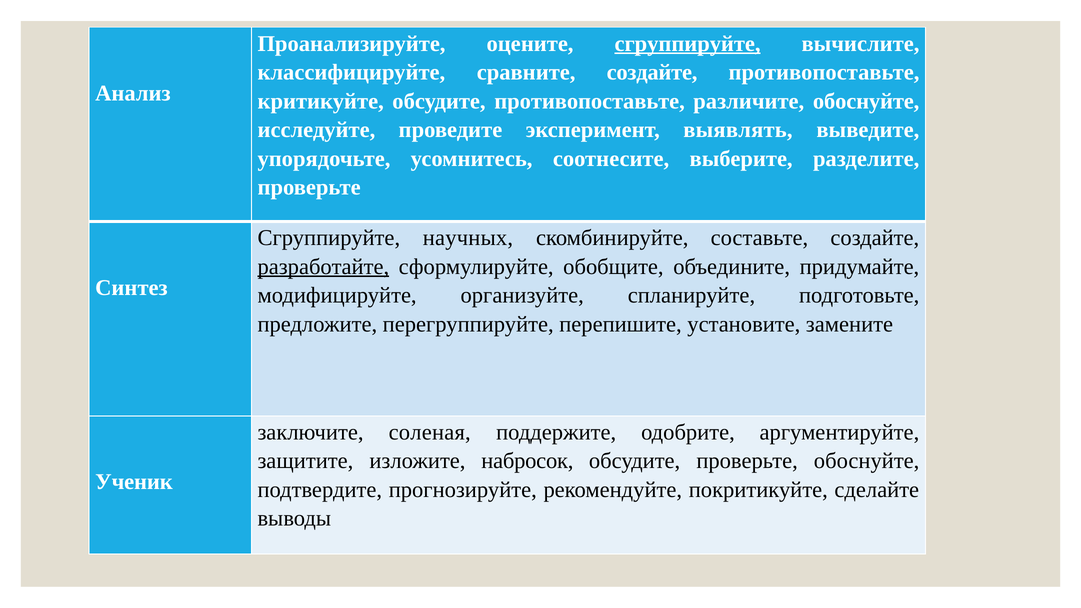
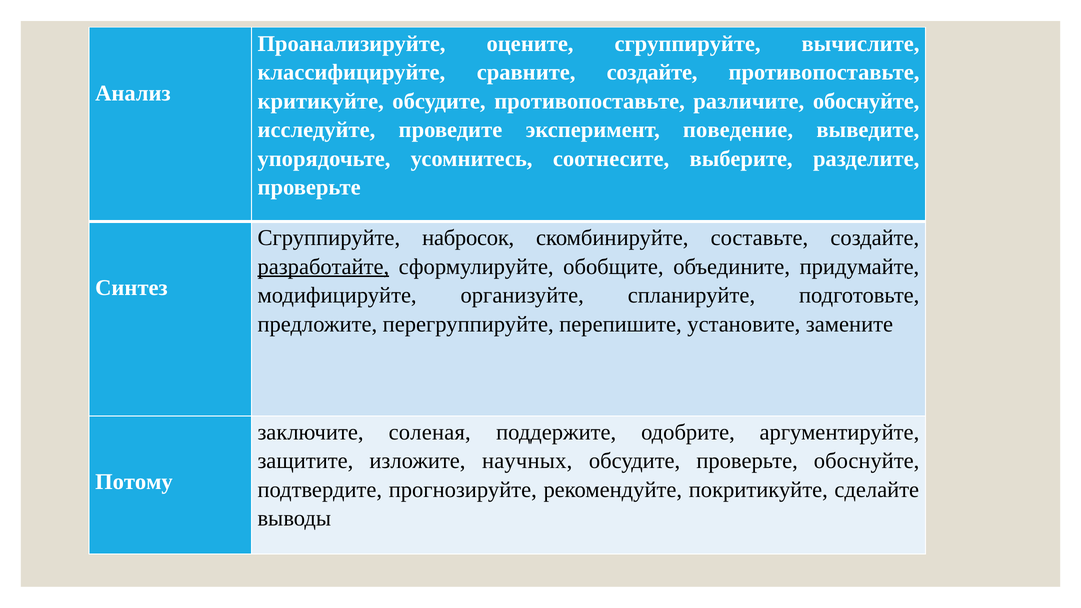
сгруппируйте underline: present -> none (688, 44)
выявлять: выявлять -> поведение (738, 130)
научных: научных -> набросок (468, 238)
набросок: набросок -> научных (527, 461)
Ученик: Ученик -> Потому (134, 482)
